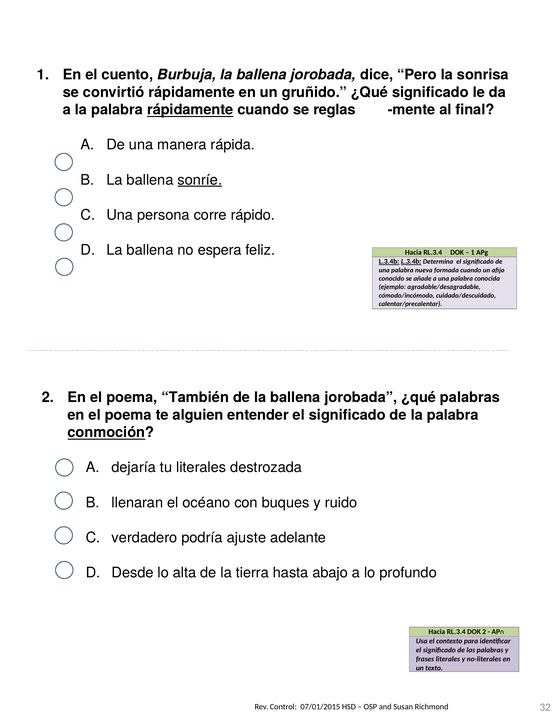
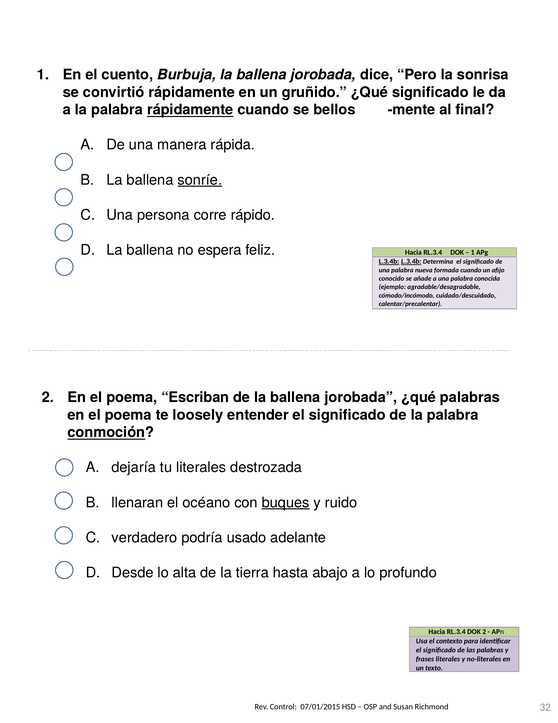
reglas: reglas -> bellos (334, 110)
También: También -> Escriban (195, 397)
alguien: alguien -> loosely (198, 414)
buques underline: none -> present (286, 502)
ajuste: ajuste -> usado (247, 537)
